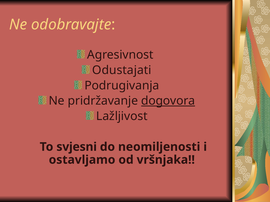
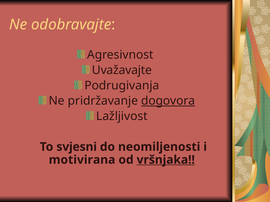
Odustajati: Odustajati -> Uvažavajte (122, 70)
ostavljamo: ostavljamo -> motivirana (82, 160)
vršnjaka underline: none -> present (166, 160)
